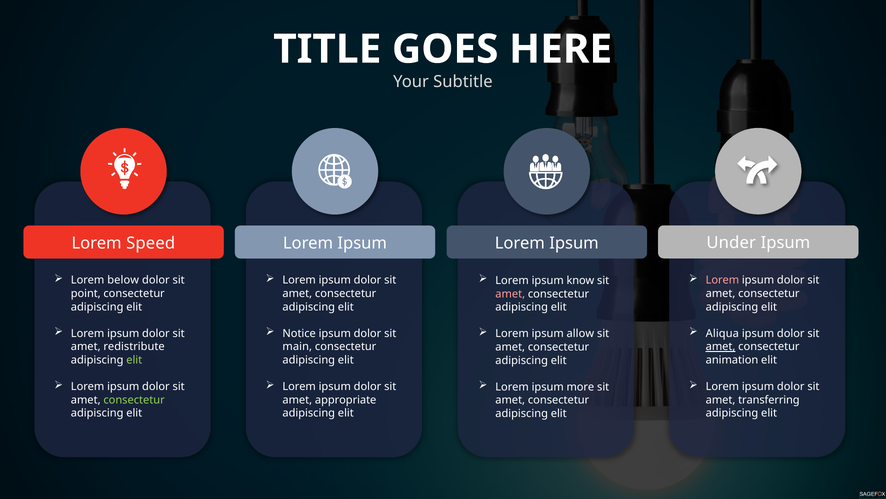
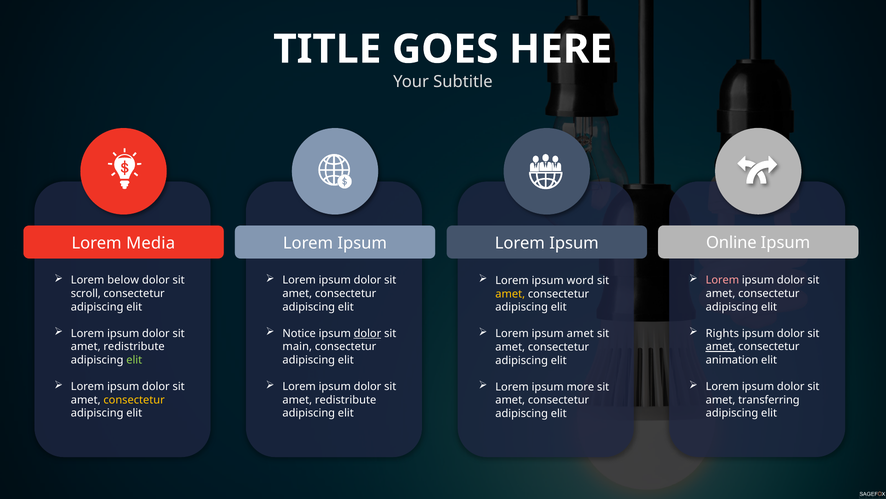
Speed: Speed -> Media (151, 243)
Under: Under -> Online (731, 243)
know: know -> word (580, 280)
point: point -> scroll (86, 293)
amet colour: pink -> yellow (510, 294)
dolor underline: none -> present (367, 333)
Aliqua: Aliqua -> Rights (722, 333)
ipsum allow: allow -> amet (580, 333)
consectetur colour: light green -> yellow (134, 399)
appropriate: appropriate -> redistribute (346, 399)
